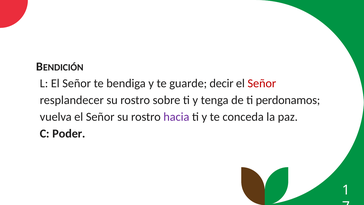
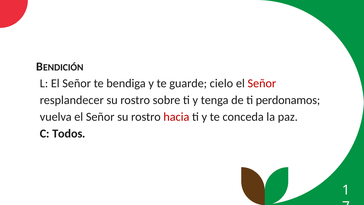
decir: decir -> cielo (221, 83)
hacia colour: purple -> red (176, 117)
Poder: Poder -> Todos (69, 133)
